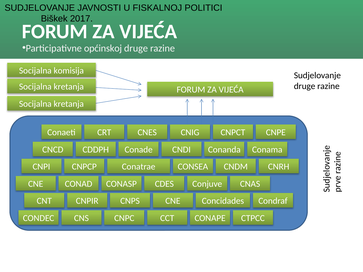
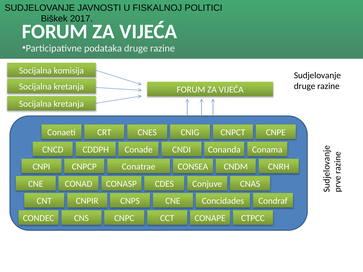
općinskoj: općinskoj -> podataka (103, 48)
